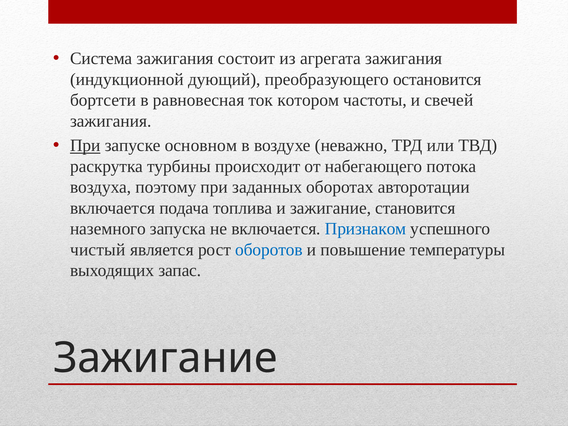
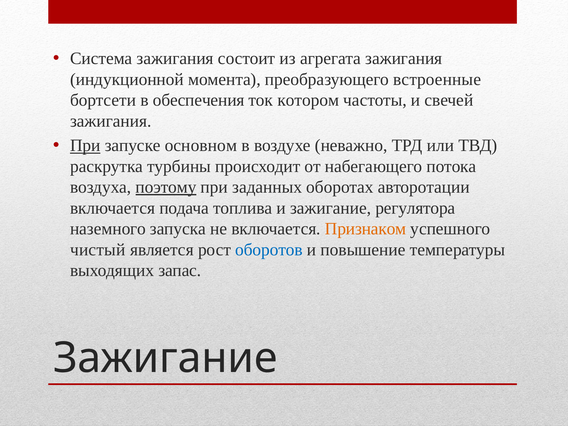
дующий: дующий -> момента (224, 79)
остановится: остановится -> встроенные (437, 79)
равновесная: равновесная -> обеспечения (199, 100)
поэтому underline: none -> present (166, 187)
становится: становится -> регулятора (415, 208)
Признаком colour: blue -> orange (366, 229)
